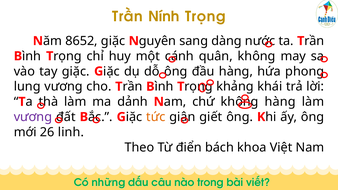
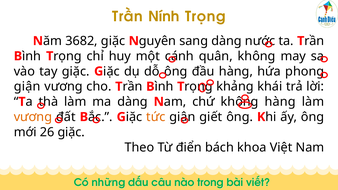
8652: 8652 -> 3682 (81, 41)
lung: lung -> giận (27, 86)
ma dảnh: dảnh -> dàng (132, 102)
vương colour: purple -> orange (33, 117)
26 linh: linh -> giặc (71, 132)
